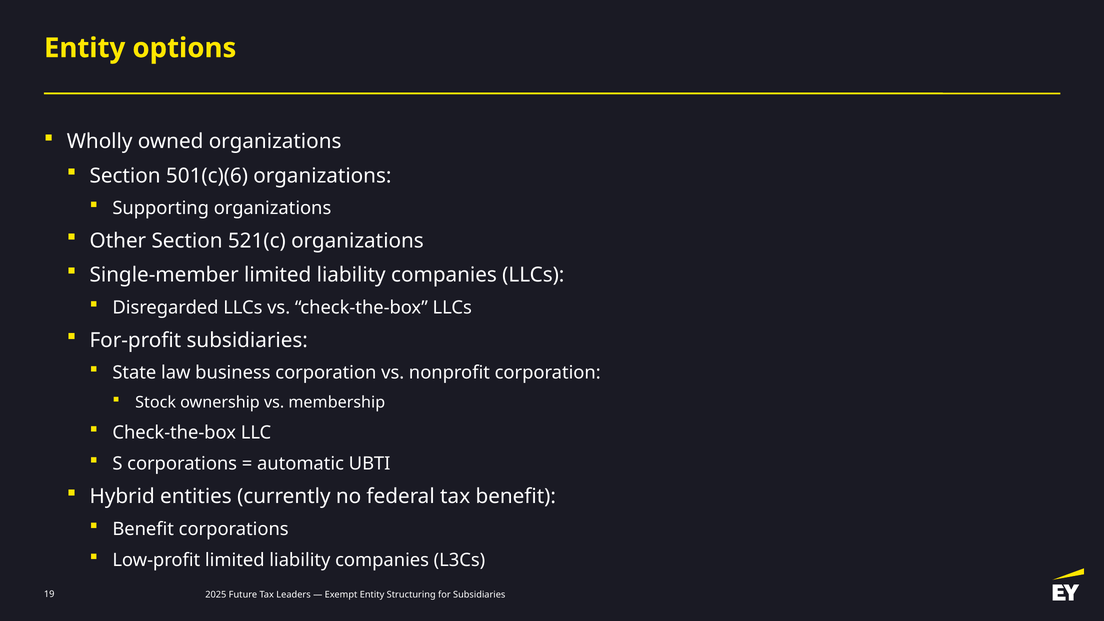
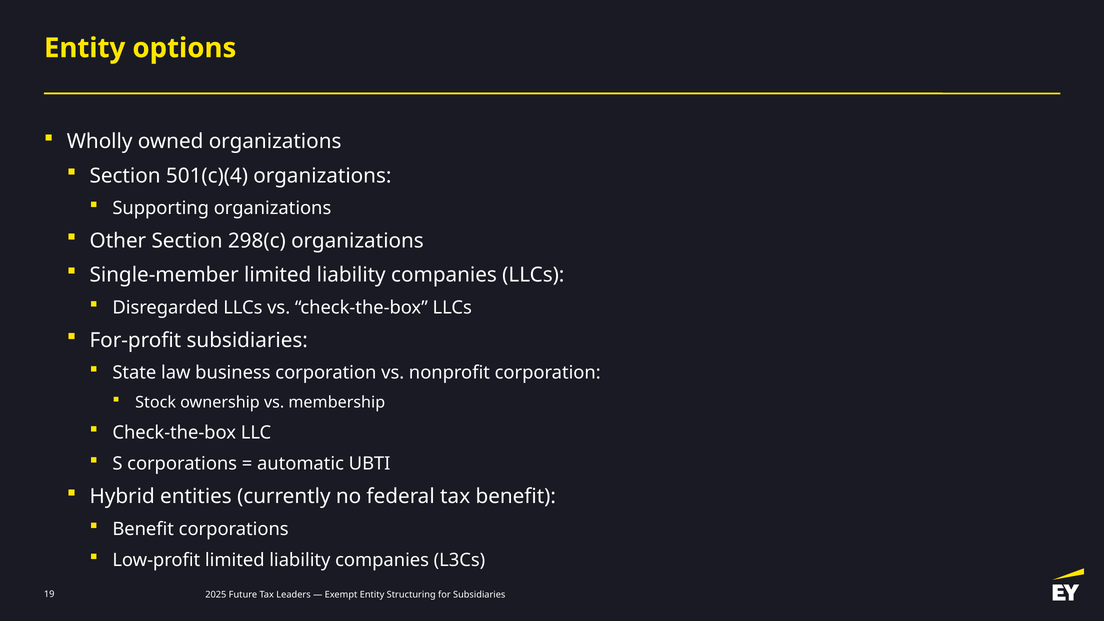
501(c)(6: 501(c)(6 -> 501(c)(4 (207, 176)
521(c: 521(c -> 298(c (257, 241)
